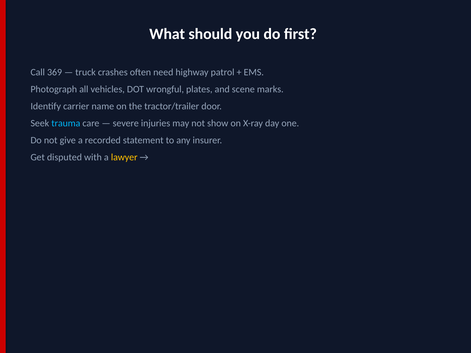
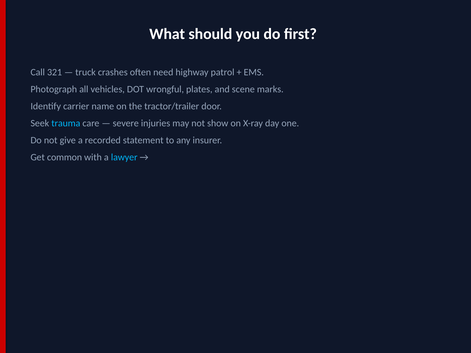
369: 369 -> 321 (55, 72)
disputed: disputed -> common (65, 157)
lawyer colour: yellow -> light blue (124, 157)
